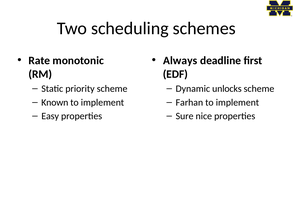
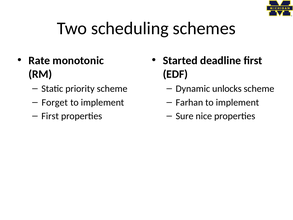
Always: Always -> Started (180, 60)
Known: Known -> Forget (55, 102)
Easy: Easy -> First (50, 116)
